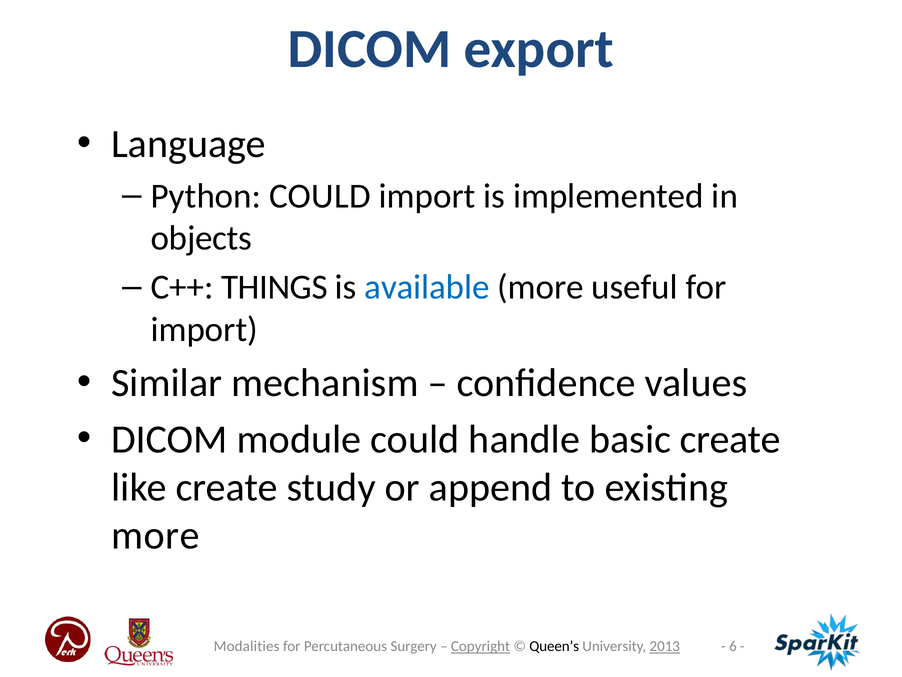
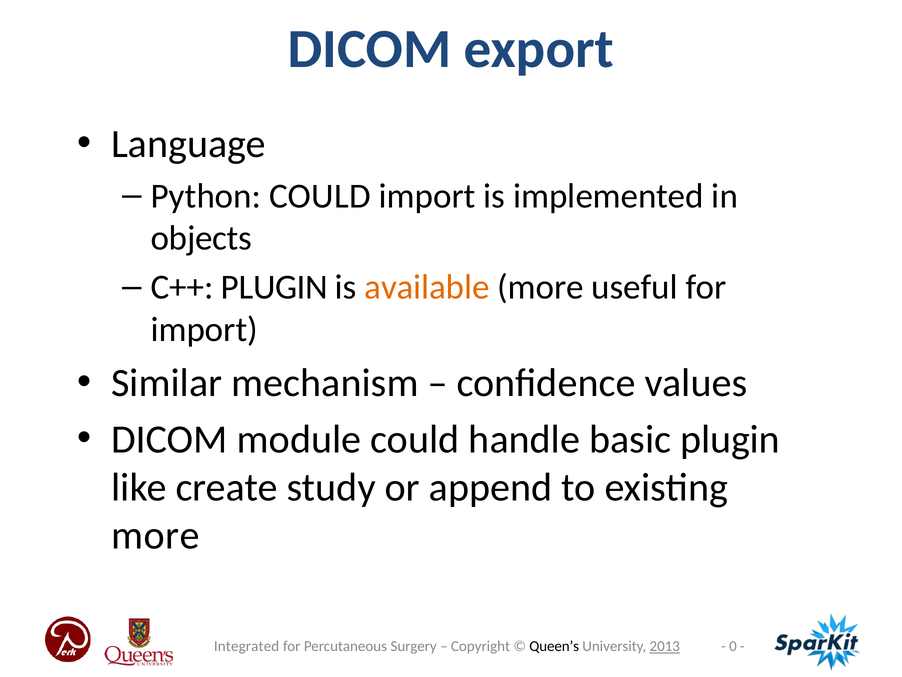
C++ THINGS: THINGS -> PLUGIN (274, 287)
available colour: blue -> orange (427, 287)
basic create: create -> plugin (730, 439)
6: 6 -> 0 (733, 646)
Modalities: Modalities -> Integrated (247, 646)
Copyright underline: present -> none (481, 646)
